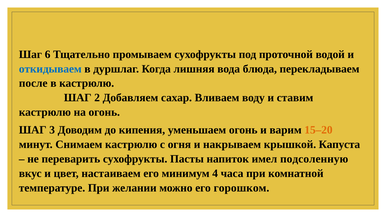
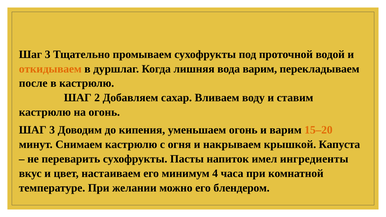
6: 6 -> 3 (48, 54)
откидываем colour: blue -> orange (50, 69)
вода блюда: блюда -> варим (260, 69)
подсоленную: подсоленную -> ингредиенты (314, 159)
горошком: горошком -> блендером (242, 188)
